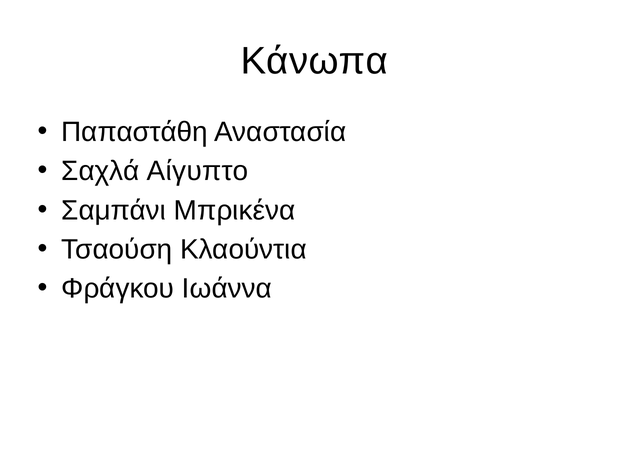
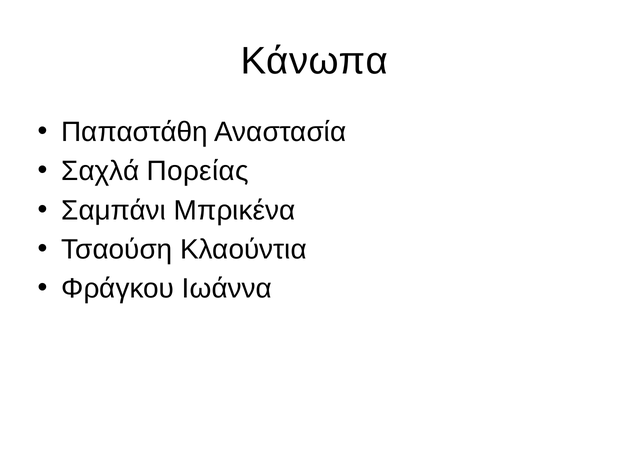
Αίγυπτο: Αίγυπτο -> Πορείας (198, 171)
